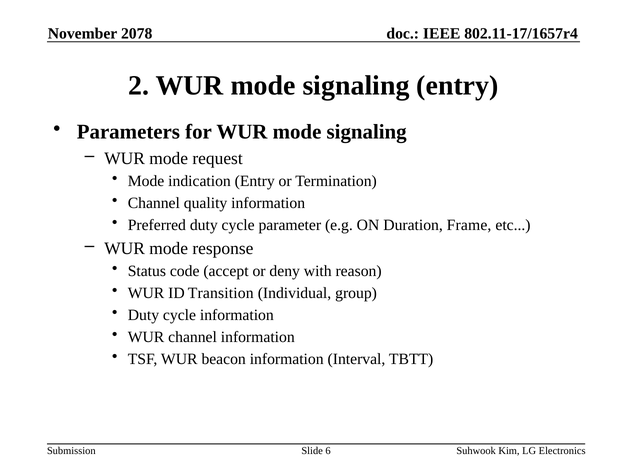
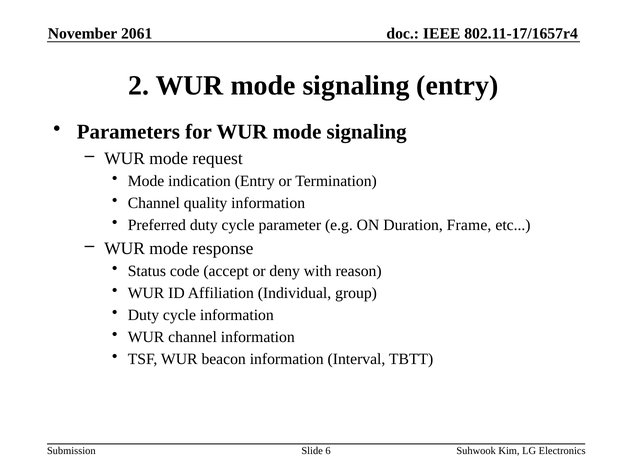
2078: 2078 -> 2061 (137, 33)
Transition: Transition -> Affiliation (221, 293)
